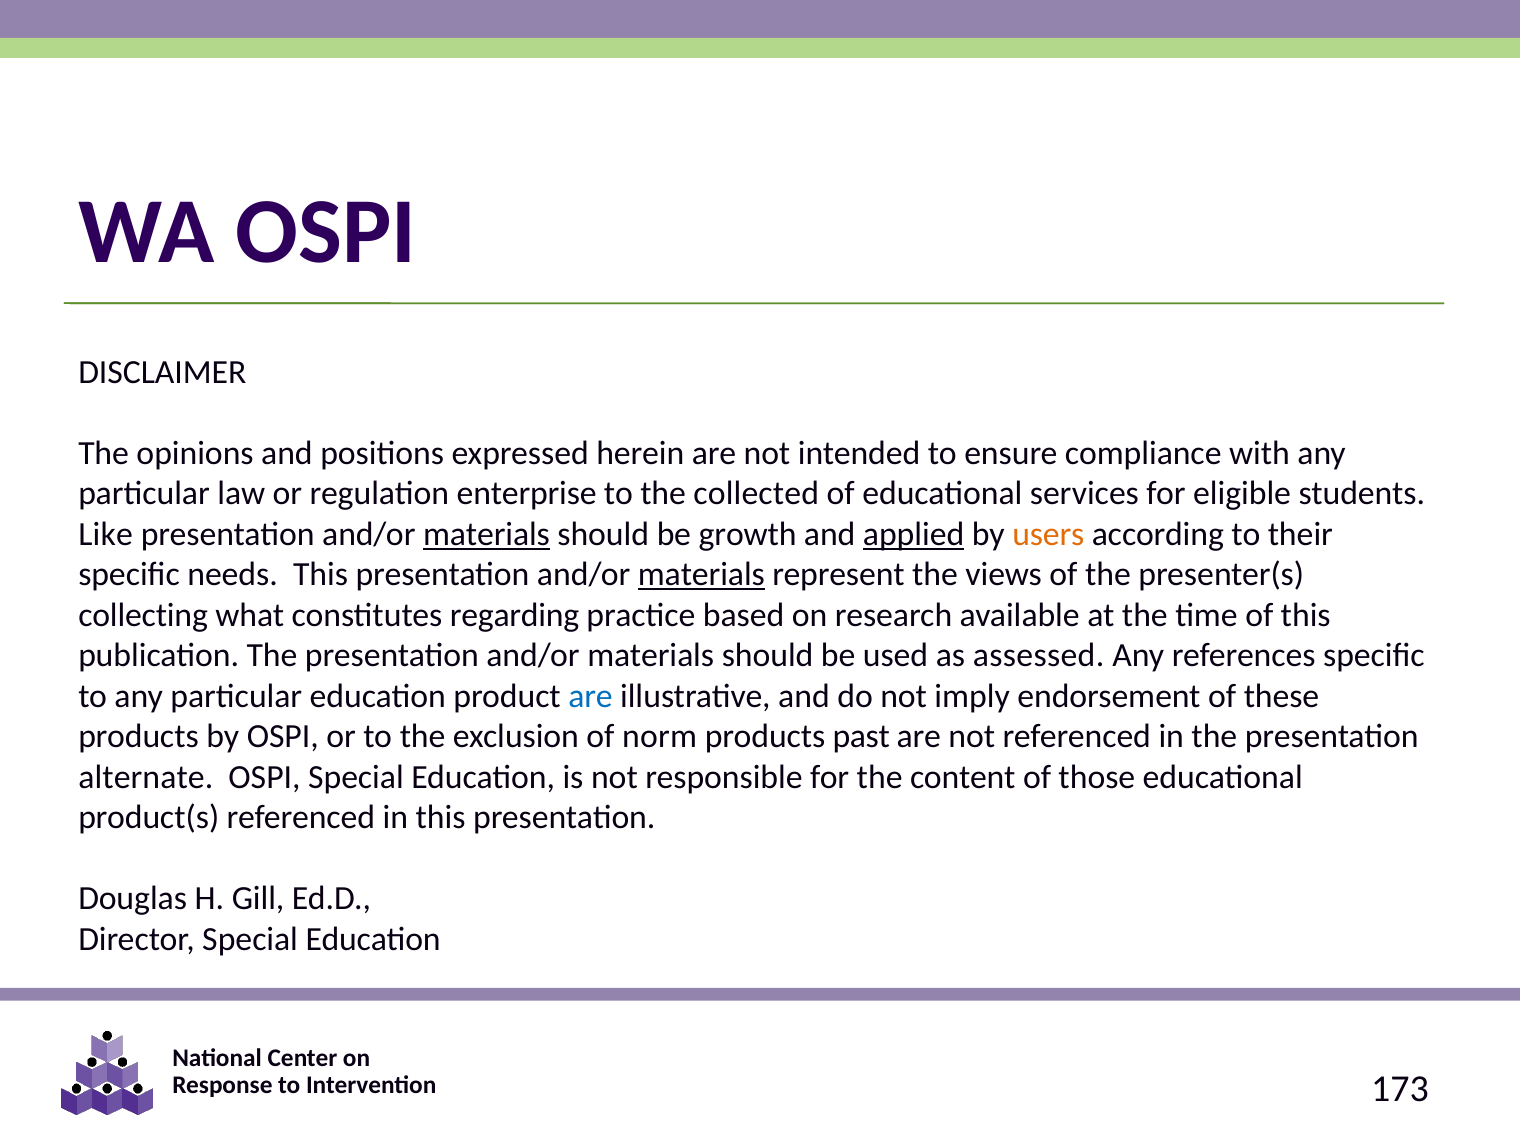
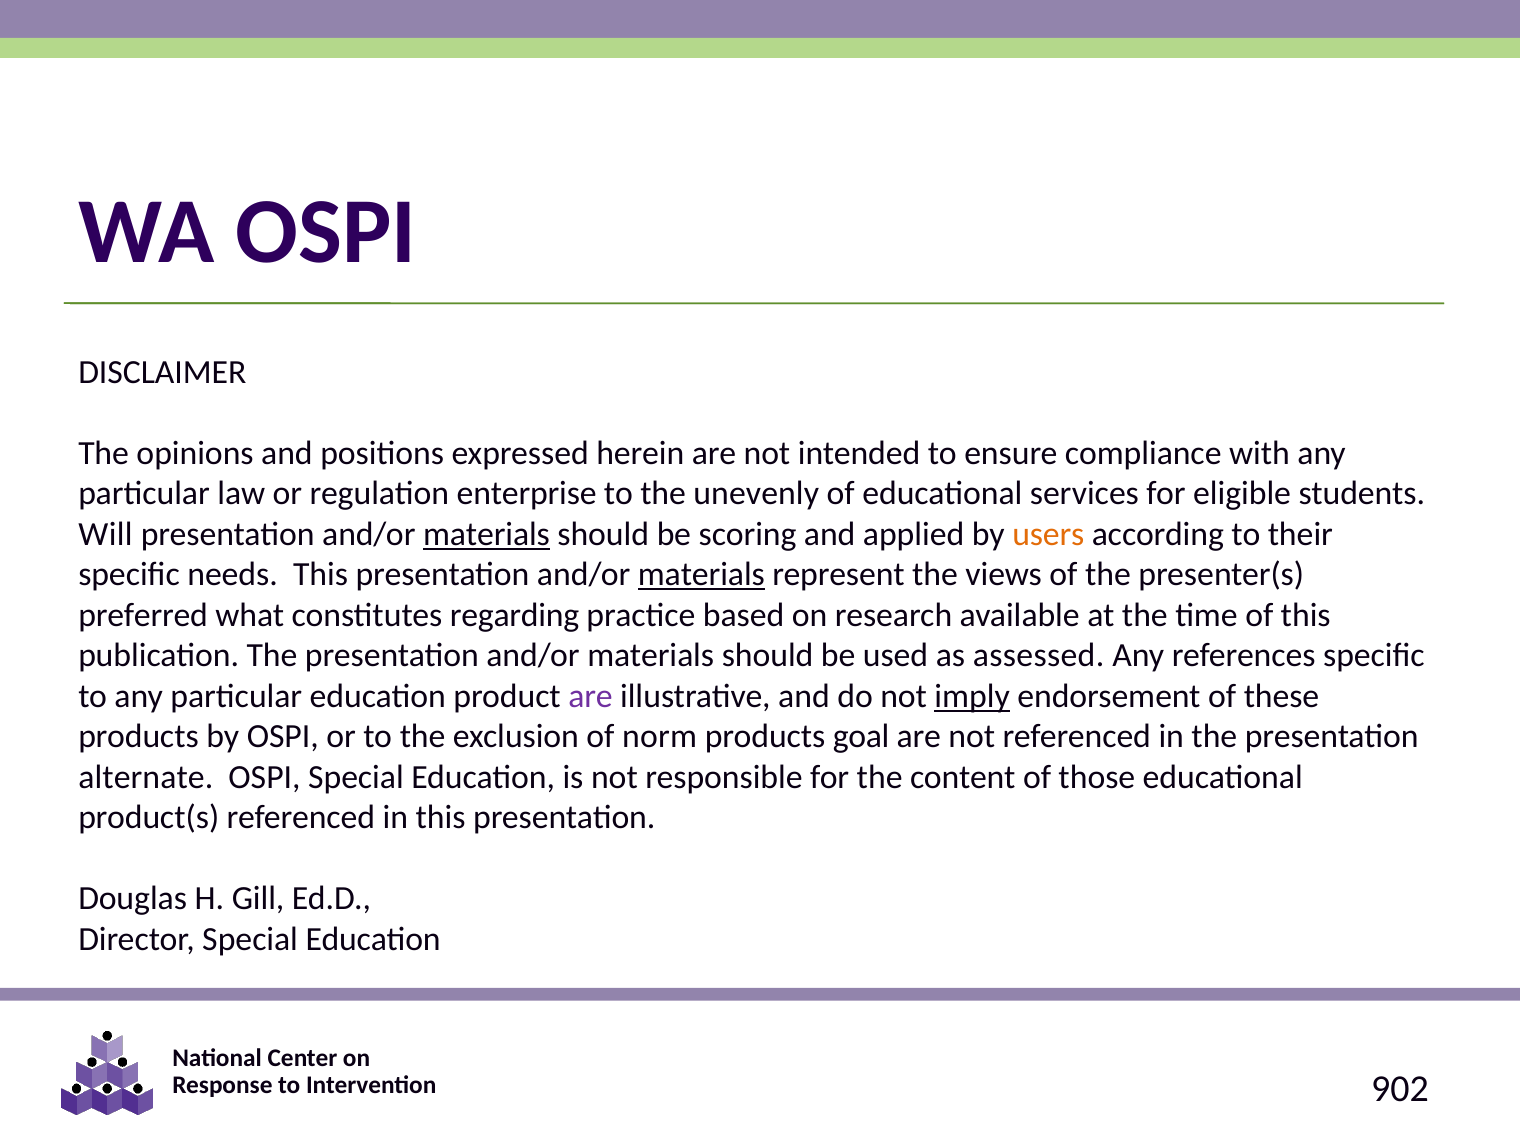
collected: collected -> unevenly (756, 494)
Like: Like -> Will (106, 534)
growth: growth -> scoring (748, 534)
applied underline: present -> none (914, 534)
collecting: collecting -> preferred (143, 615)
are colour: blue -> purple (591, 696)
imply underline: none -> present (972, 696)
past: past -> goal (861, 737)
173: 173 -> 902 (1400, 1089)
